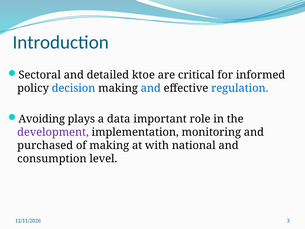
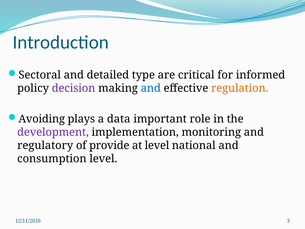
ktoe: ktoe -> type (143, 75)
decision colour: blue -> purple (74, 88)
regulation colour: blue -> orange (240, 88)
purchased: purchased -> regulatory (45, 145)
of making: making -> provide (109, 145)
at with: with -> level (157, 145)
